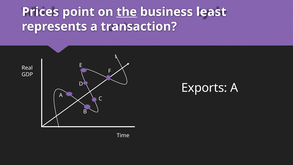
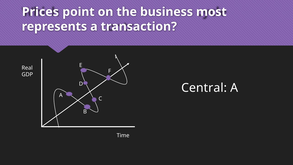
the underline: present -> none (127, 12)
least: least -> most (211, 12)
Exports: Exports -> Central (204, 88)
